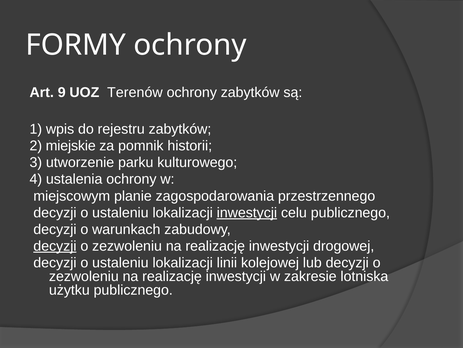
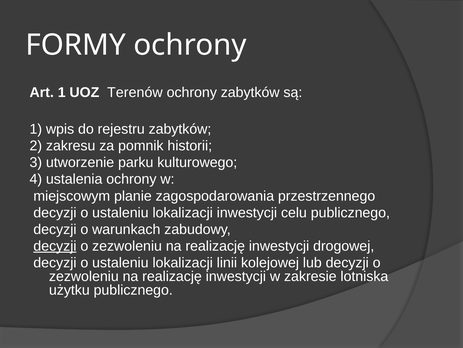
Art 9: 9 -> 1 (62, 92)
miejskie: miejskie -> zakresu (71, 146)
inwestycji underline: present -> none (247, 212)
